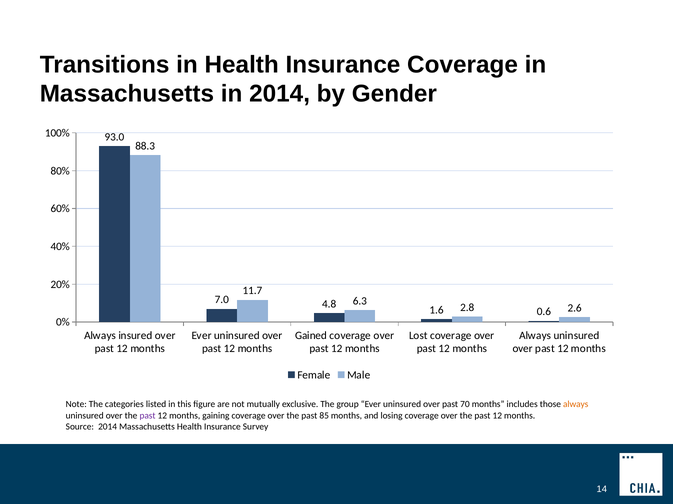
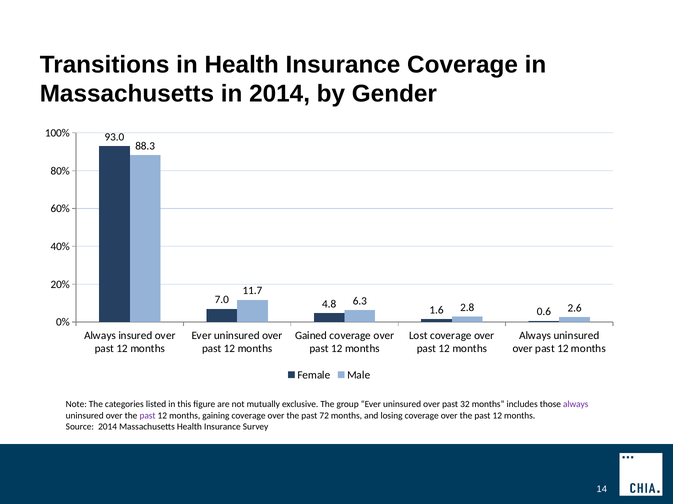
70: 70 -> 32 (465, 405)
always colour: orange -> purple (576, 405)
85: 85 -> 72 (324, 416)
